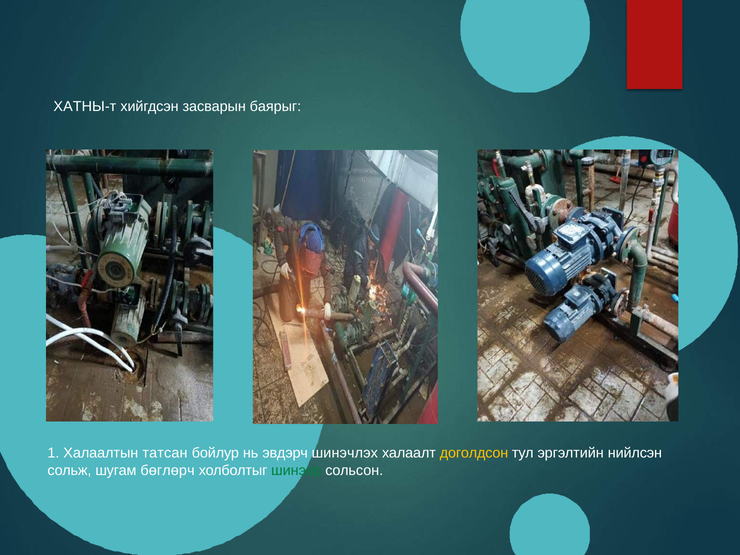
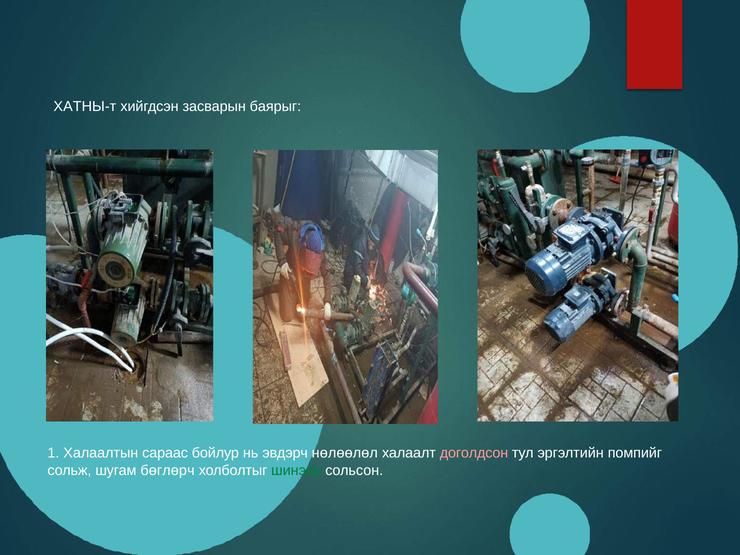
татсан: татсан -> сараас (165, 453)
шинэчлэх: шинэчлэх -> нөлөөлөл (345, 453)
доголдсон colour: yellow -> pink (474, 453)
нийлсэн: нийлсэн -> помпийг (635, 453)
